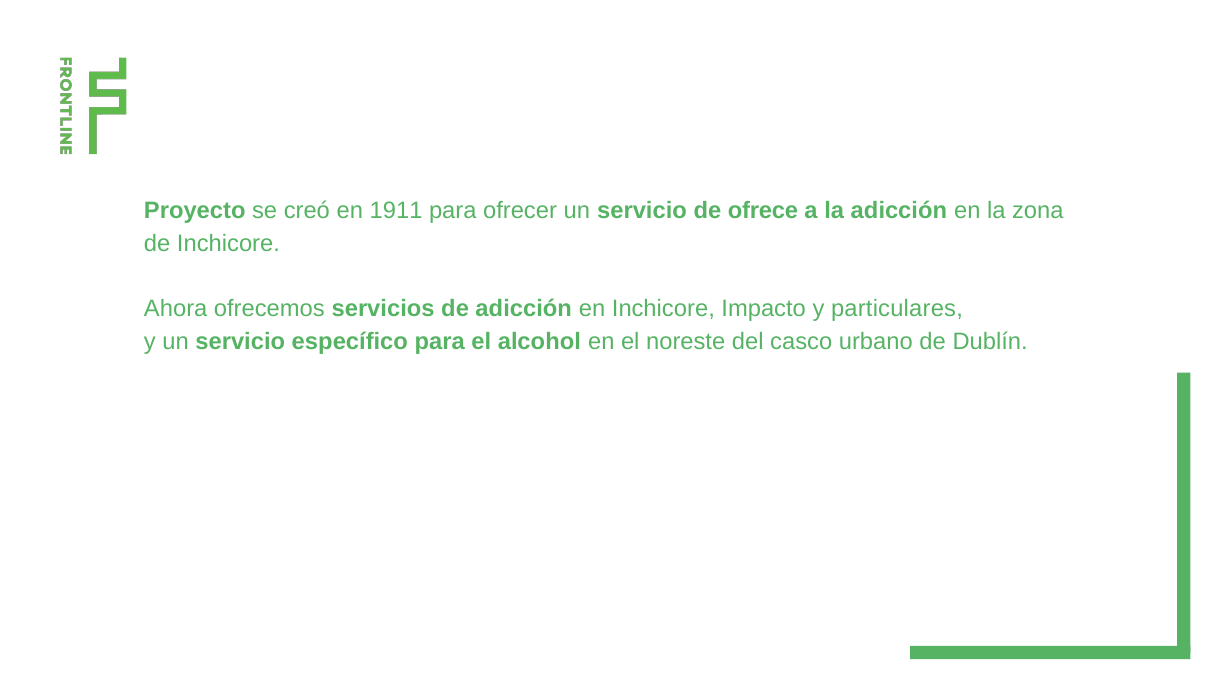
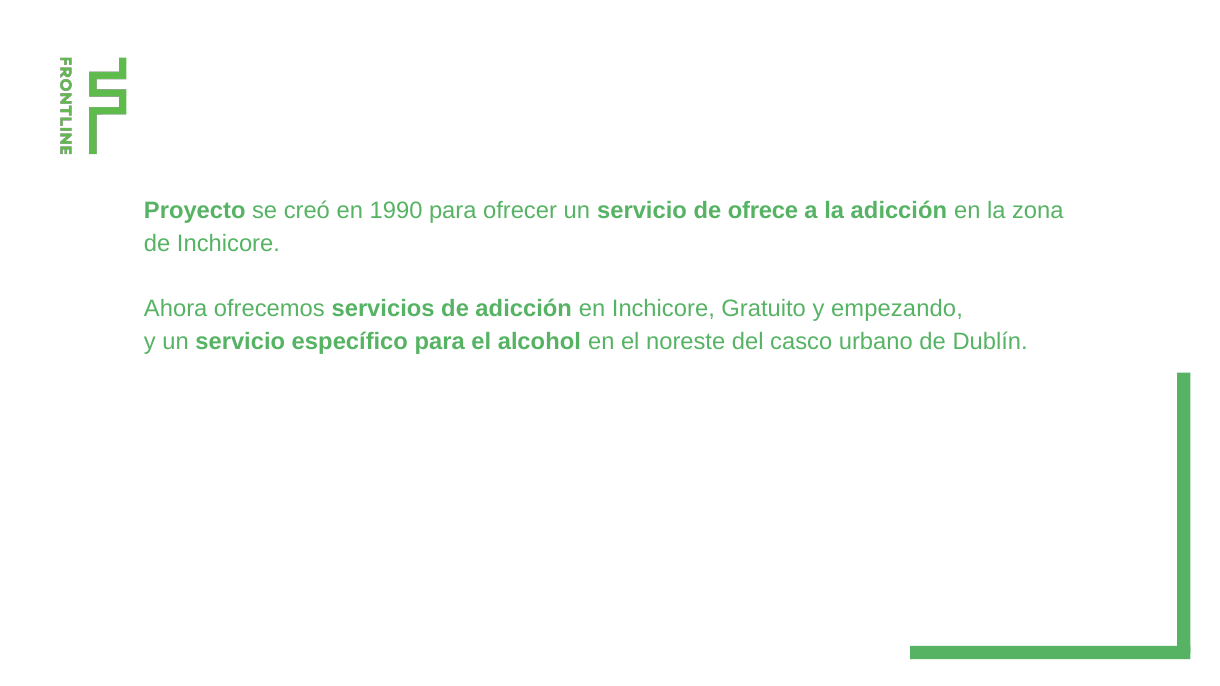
1911: 1911 -> 1990 (396, 211)
Impacto: Impacto -> Gratuito (764, 309)
particulares: particulares -> empezando (897, 309)
